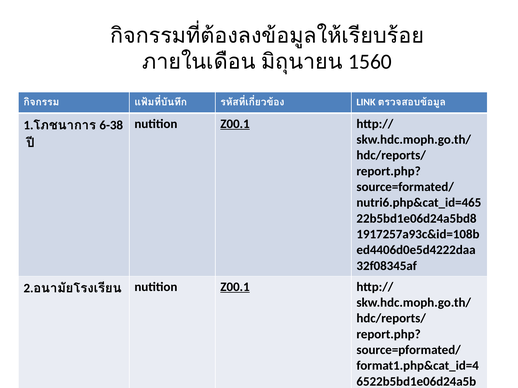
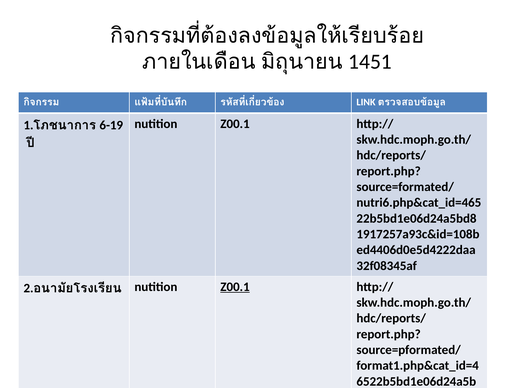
1560: 1560 -> 1451 (370, 62)
Z00.1 underline: present -> none (235, 124)
6-38: 6-38 -> 6-19 (111, 125)
